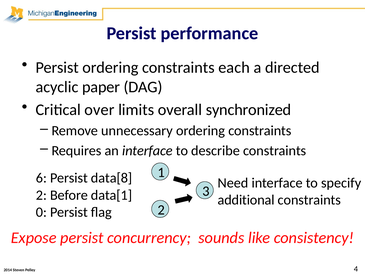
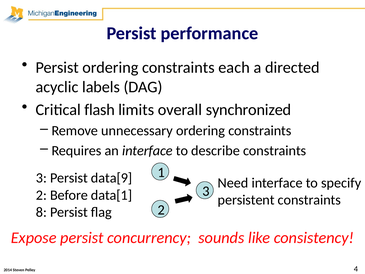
paper: paper -> labels (101, 87)
over: over -> flash (100, 110)
6: 6 -> 3 (41, 178)
data[8: data[8 -> data[9 (112, 178)
additional: additional -> persistent (246, 200)
0: 0 -> 8 (41, 212)
